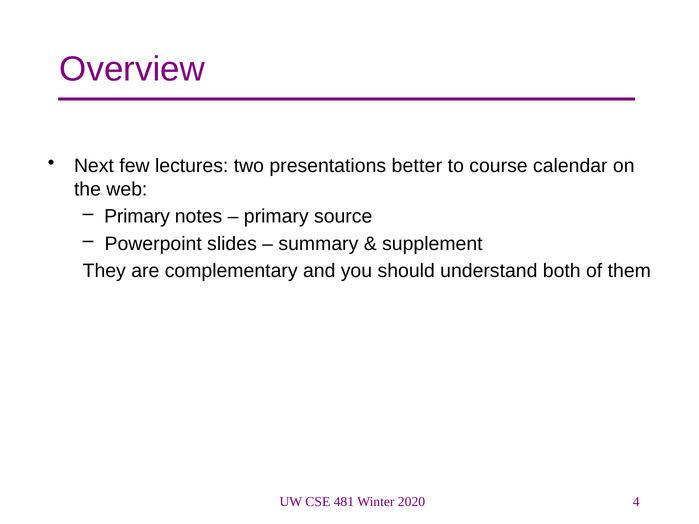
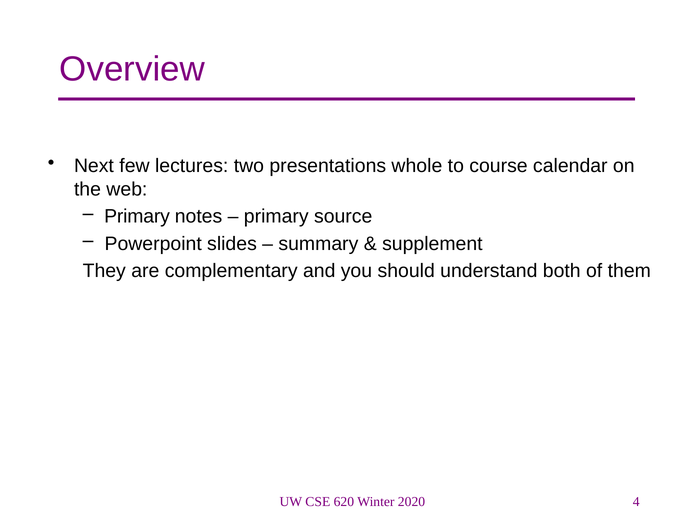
better: better -> whole (417, 166)
481: 481 -> 620 (344, 502)
